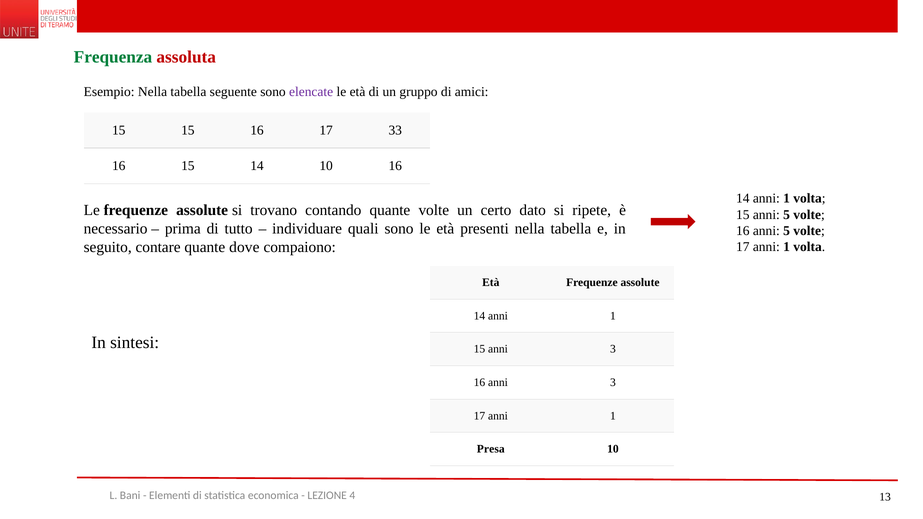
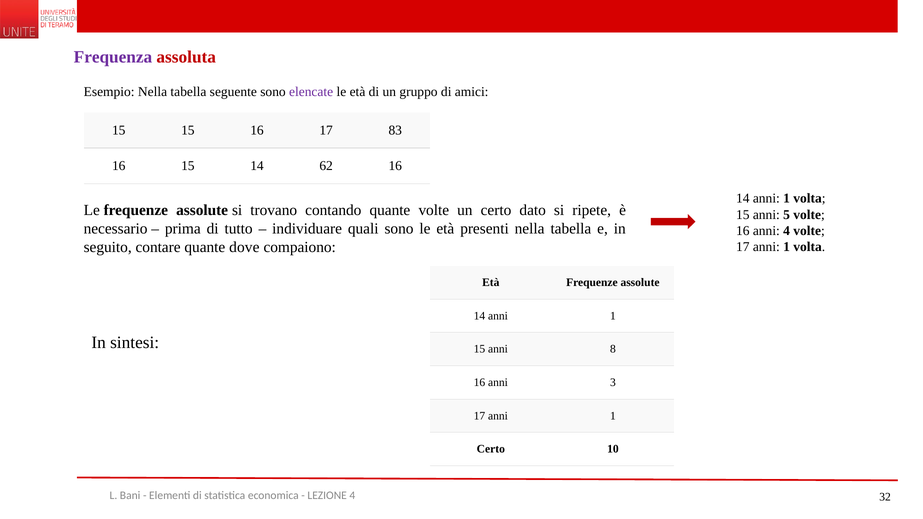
Frequenza colour: green -> purple (113, 57)
33: 33 -> 83 (395, 130)
14 10: 10 -> 62 (326, 166)
16 anni 5: 5 -> 4 (787, 231)
15 anni 3: 3 -> 8 (613, 349)
Presa: Presa -> Certo (491, 449)
13: 13 -> 32 (885, 497)
